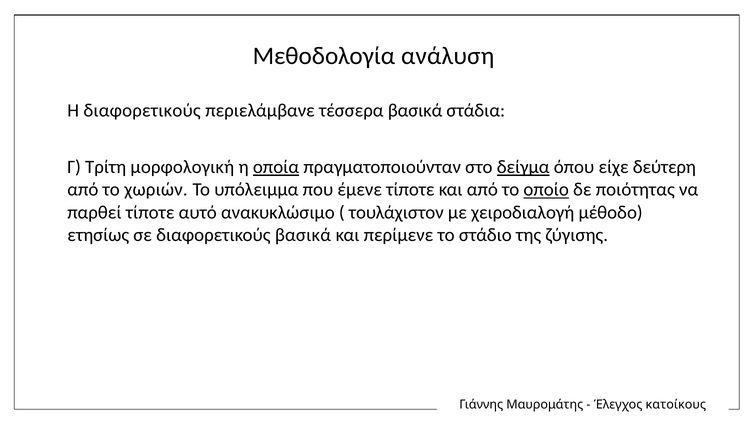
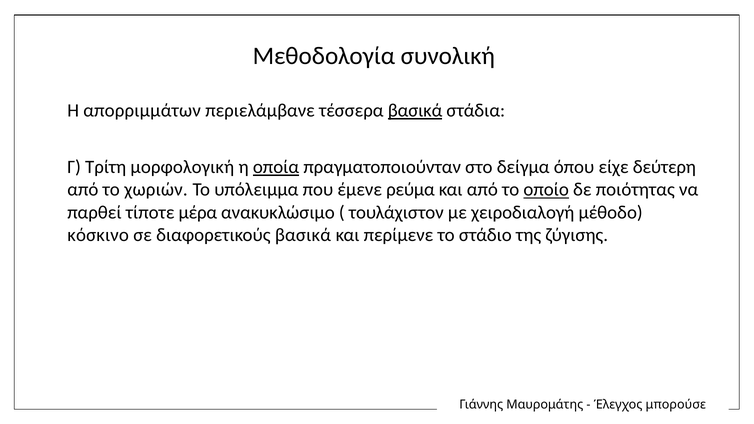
ανάλυση: ανάλυση -> συνολική (448, 56)
Η διαφορετικούς: διαφορετικούς -> απορριμμάτων (142, 111)
βασικά underline: none -> present (415, 111)
δείγμα underline: present -> none (523, 167)
έμενε τίποτε: τίποτε -> ρεύμα (410, 190)
αυτό: αυτό -> μέρα (198, 212)
ετησίως: ετησίως -> κόσκινο (98, 235)
κατοίκους: κατοίκους -> μπορούσε (676, 405)
